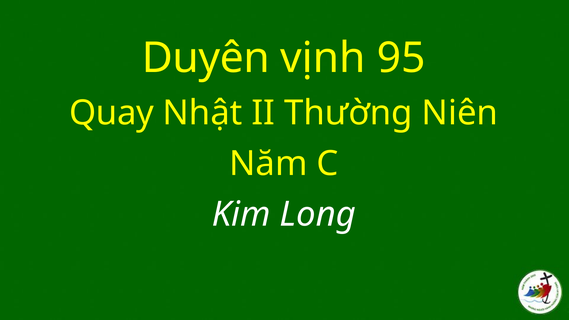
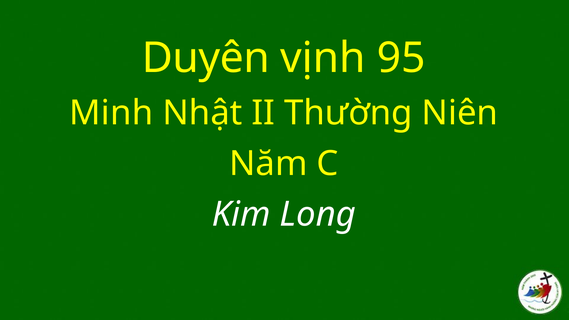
Quay: Quay -> Minh (111, 113)
